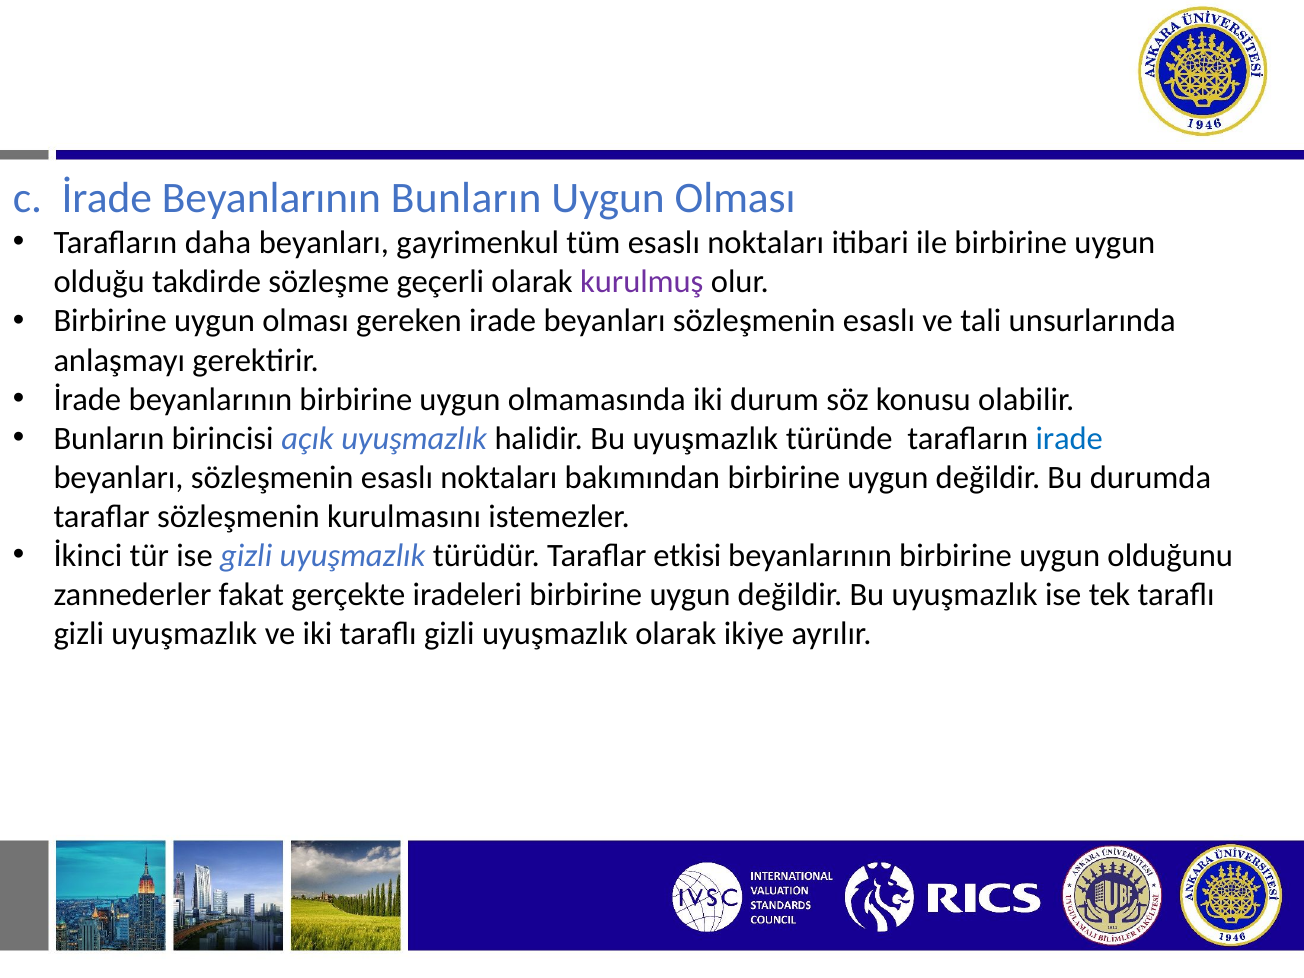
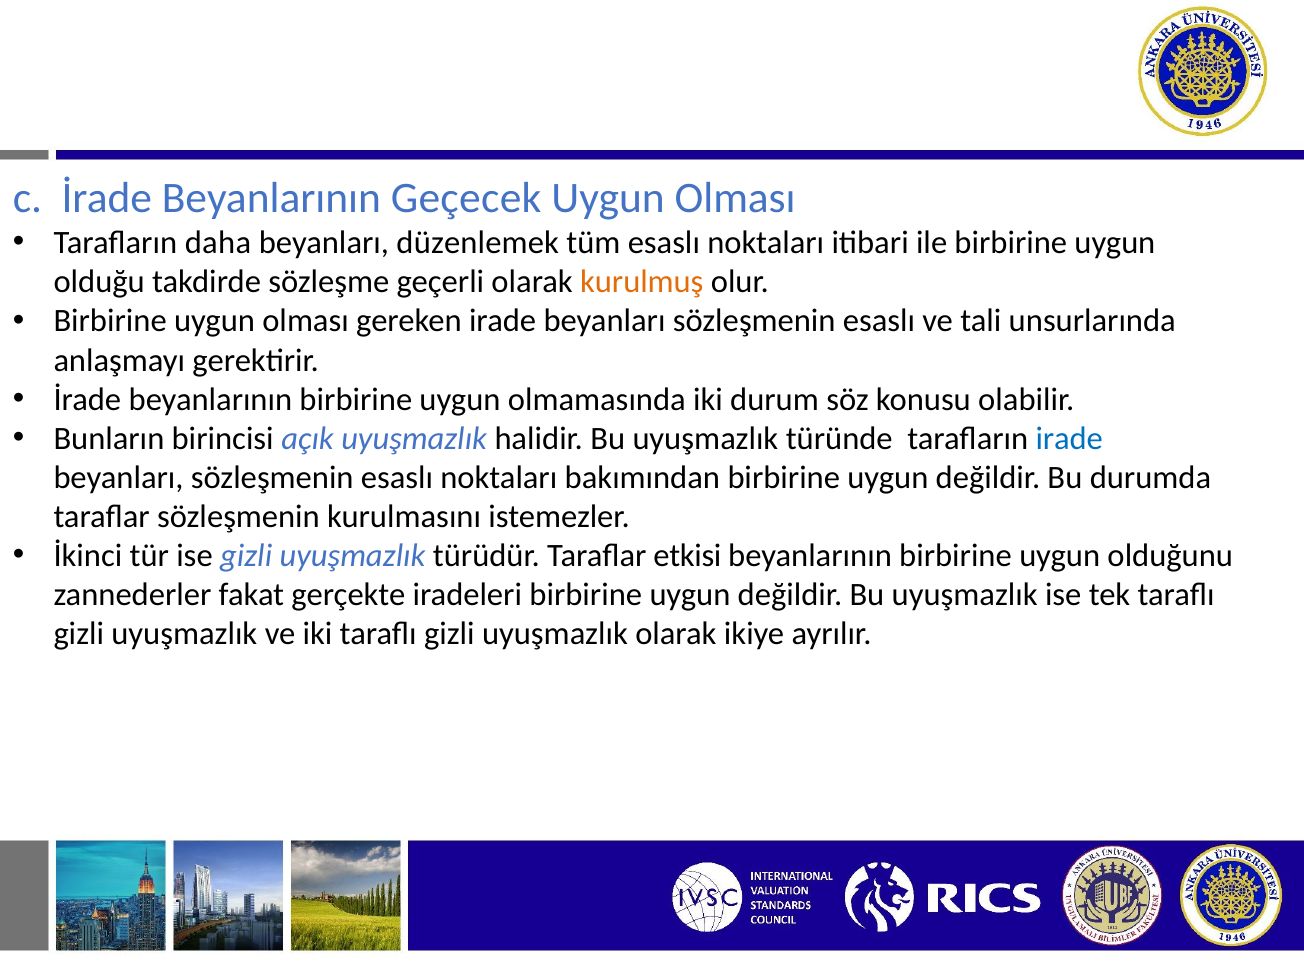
Beyanlarının Bunların: Bunların -> Geçecek (466, 198)
gayrimenkul: gayrimenkul -> düzenlemek (478, 243)
kurulmuş colour: purple -> orange (642, 282)
